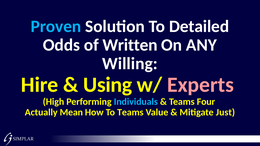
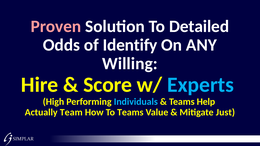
Proven colour: light blue -> pink (56, 26)
Written: Written -> Identify (130, 45)
Using: Using -> Score (108, 85)
Experts colour: pink -> light blue (200, 85)
Four: Four -> Help (206, 102)
Mean: Mean -> Team (71, 112)
